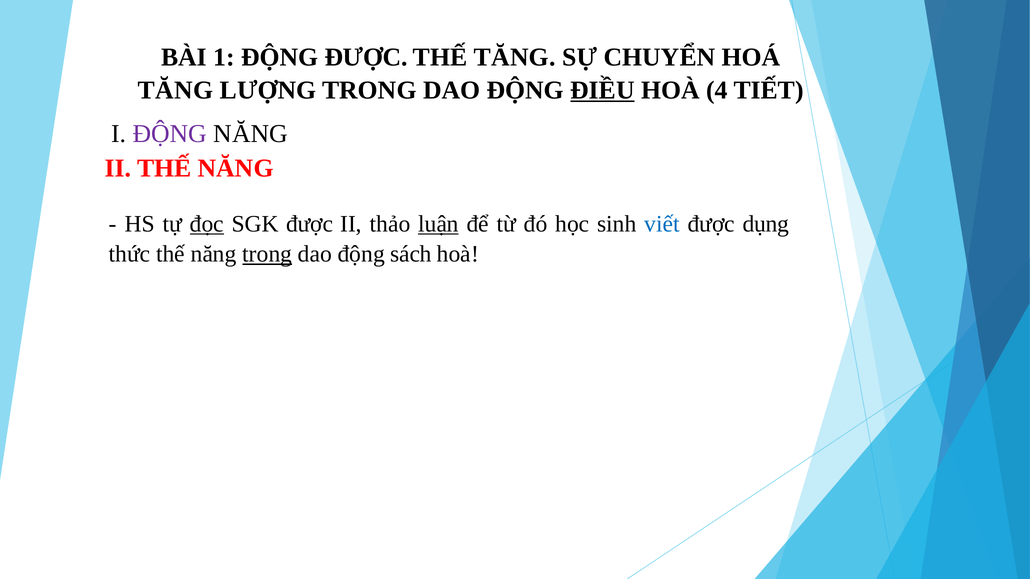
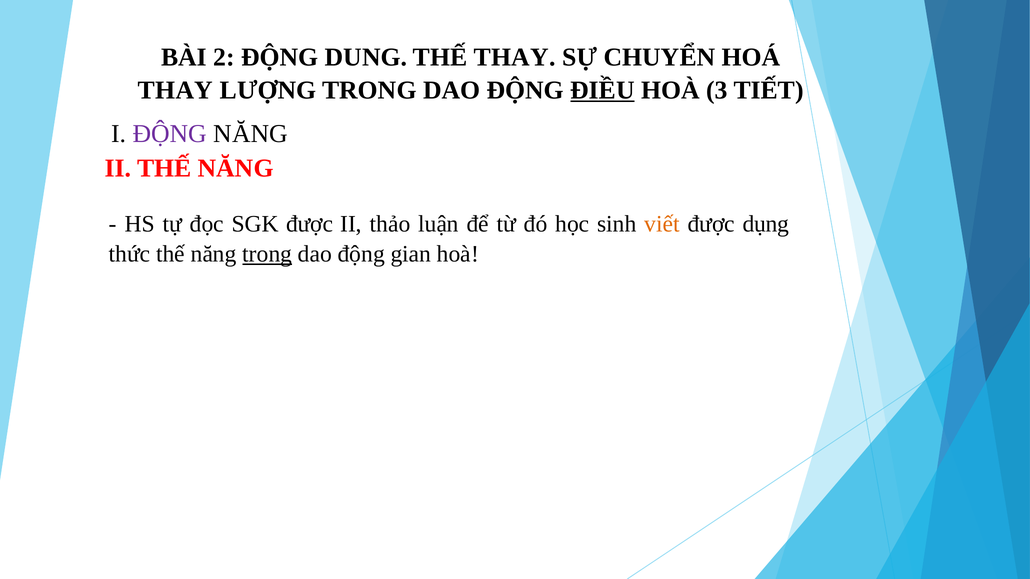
1: 1 -> 2 (224, 57)
ĐỘNG ĐƯỢC: ĐƯỢC -> DUNG (366, 57)
THẾ TĂNG: TĂNG -> THAY (515, 57)
TĂNG: TĂNG -> THAY (176, 90)
4: 4 -> 3 (717, 90)
đọc underline: present -> none (207, 224)
luận underline: present -> none (438, 224)
viết colour: blue -> orange (662, 224)
sách: sách -> gian (411, 254)
